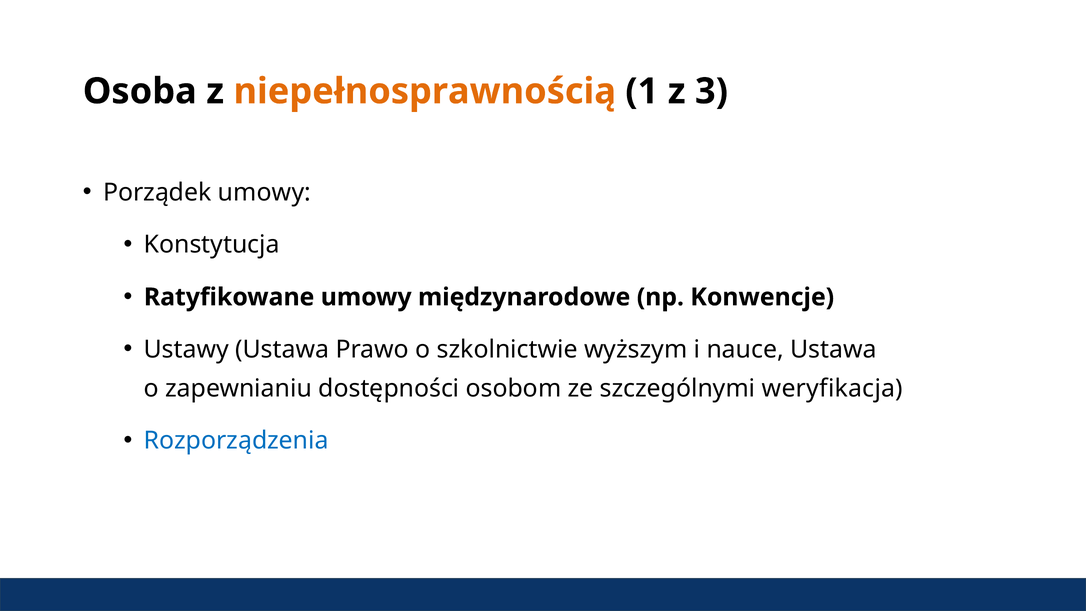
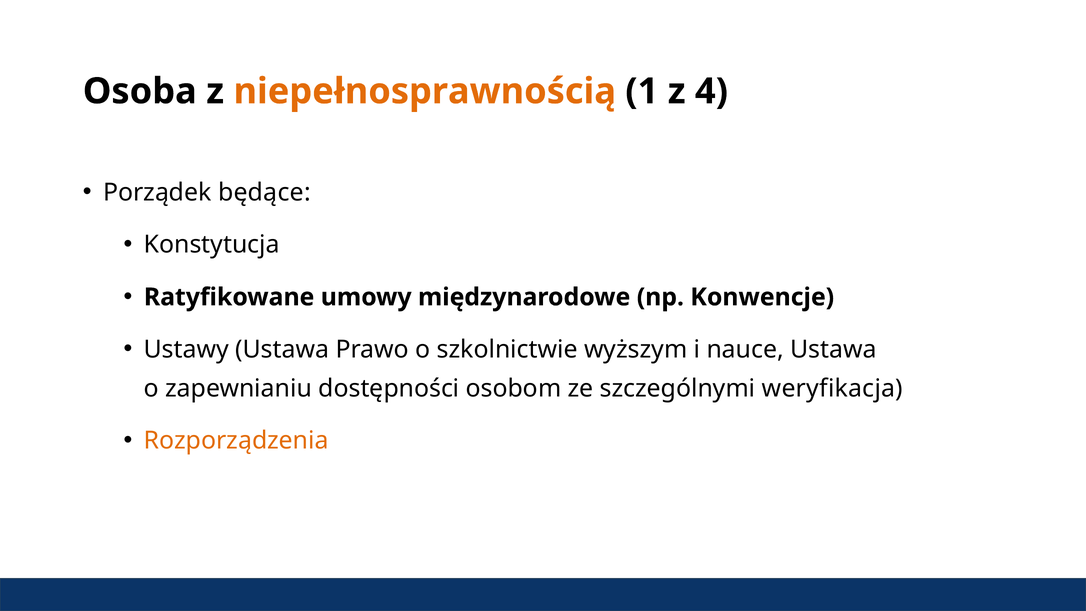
3: 3 -> 4 (711, 91)
Porządek umowy: umowy -> będące (264, 192)
Rozporządzenia colour: blue -> orange (236, 441)
